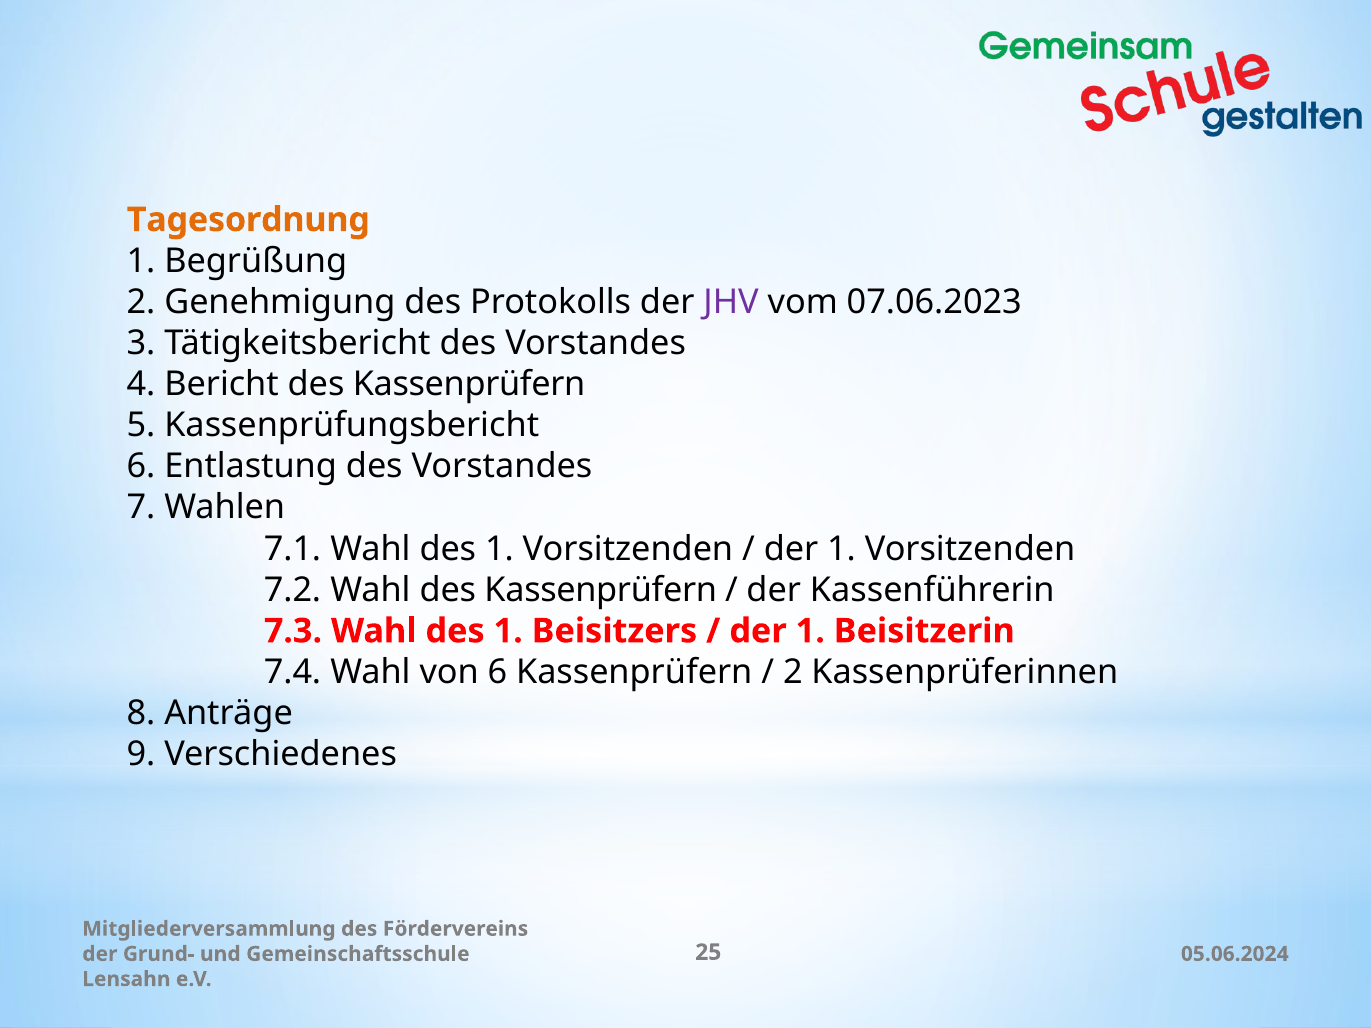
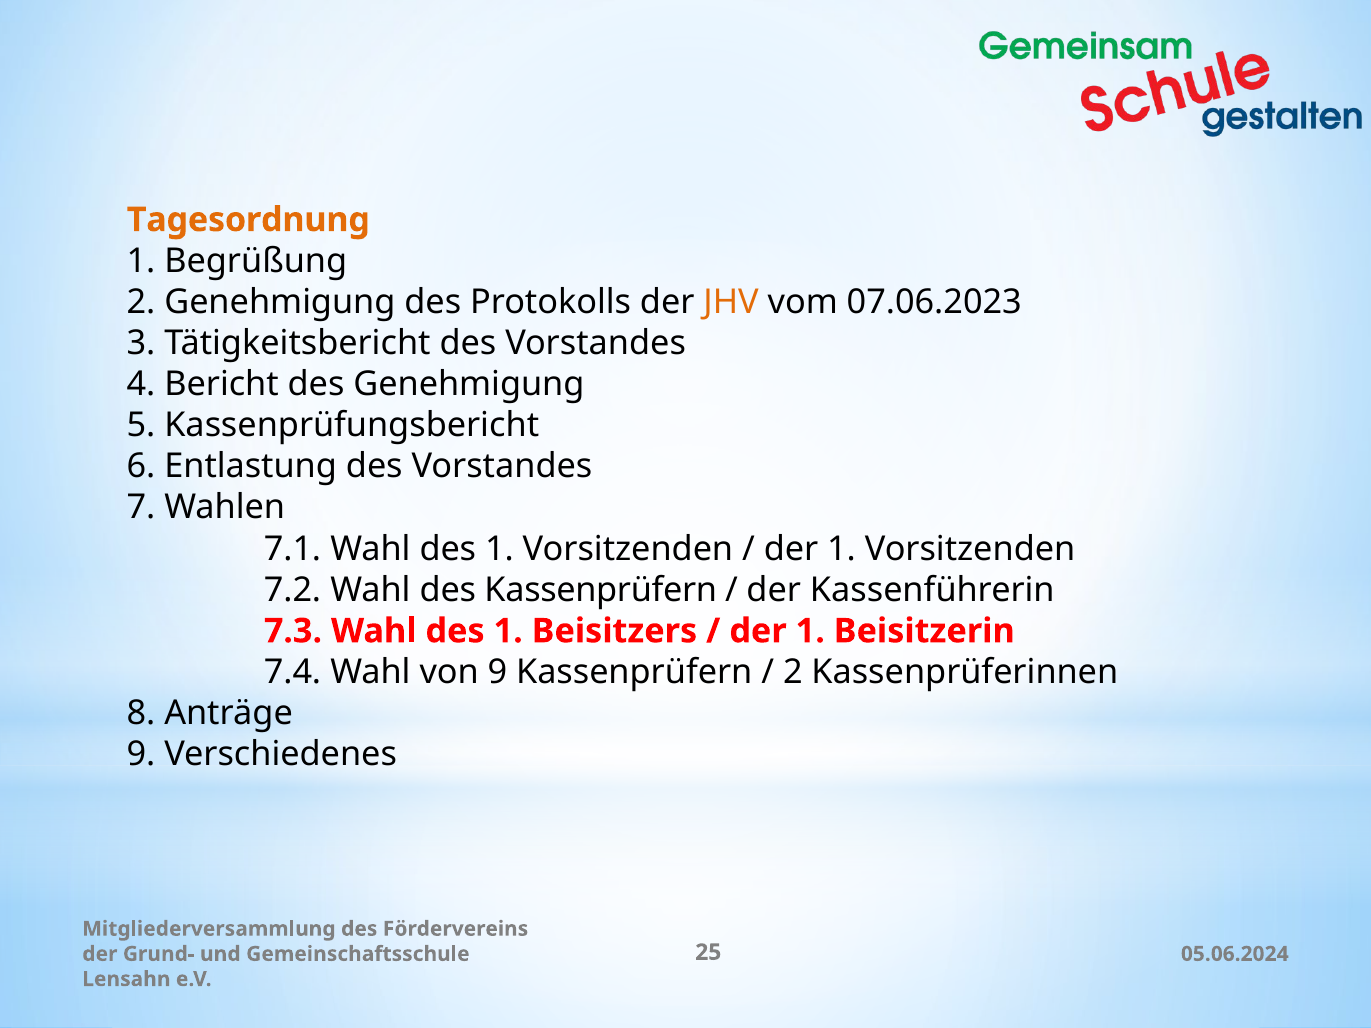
JHV colour: purple -> orange (731, 302)
Bericht des Kassenprüfern: Kassenprüfern -> Genehmigung (469, 384)
von 6: 6 -> 9 (497, 672)
